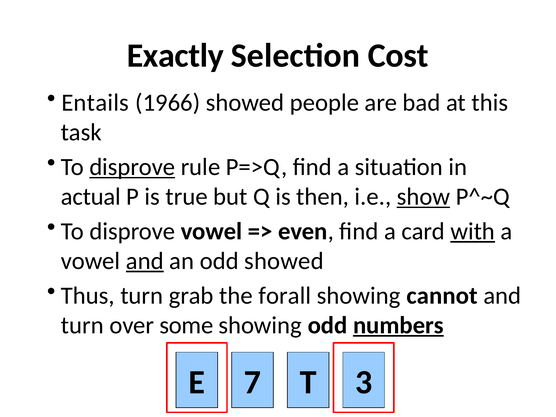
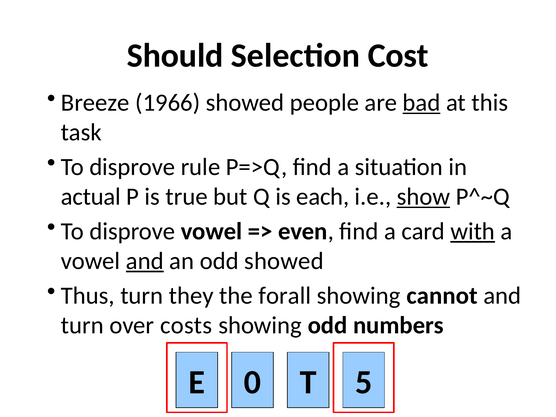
Exactly: Exactly -> Should (175, 56)
Entails: Entails -> Breeze (95, 103)
bad underline: none -> present (422, 103)
disprove underline: present -> none (132, 167)
then: then -> each (323, 197)
grab: grab -> they (191, 296)
some: some -> costs (186, 325)
numbers underline: present -> none (398, 325)
7: 7 -> 0 (252, 382)
3: 3 -> 5 (364, 382)
